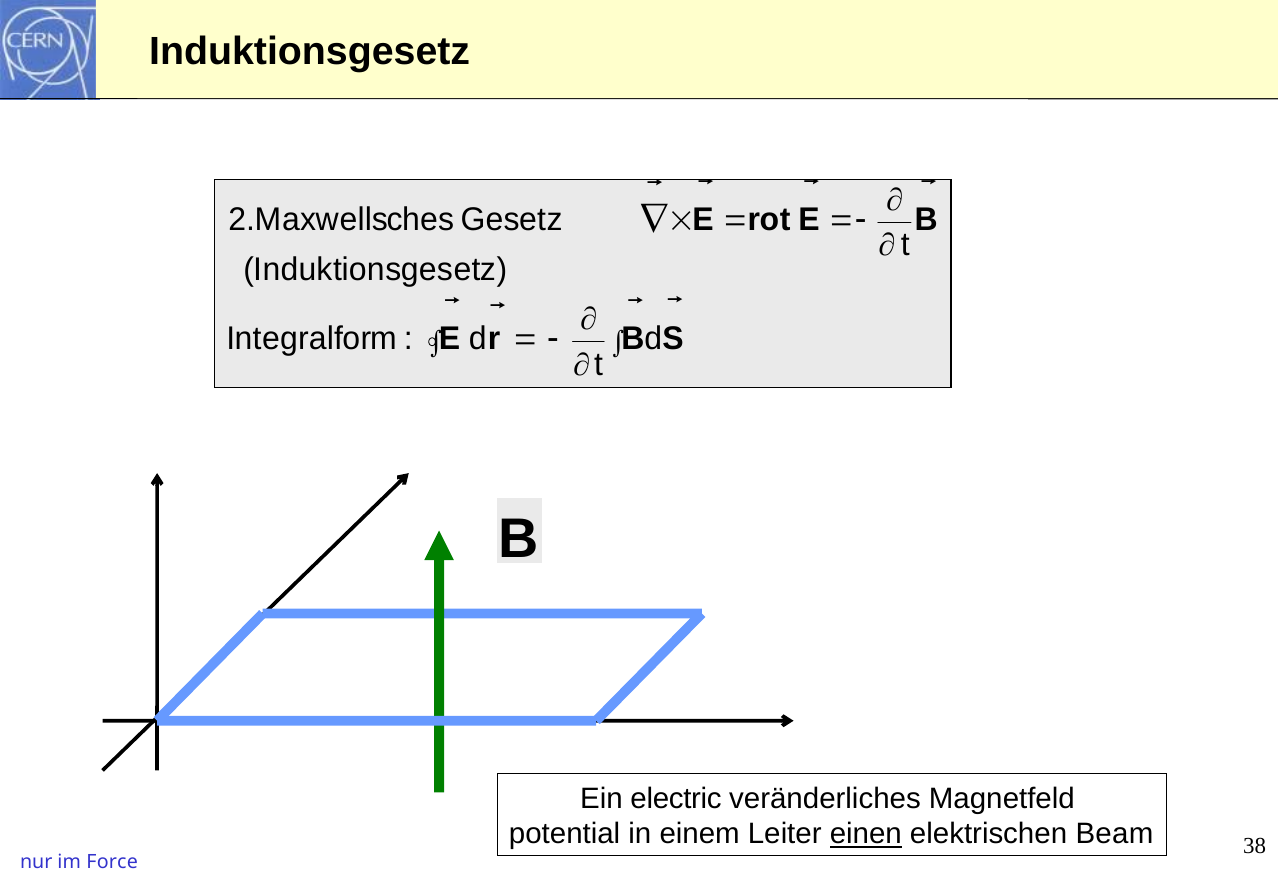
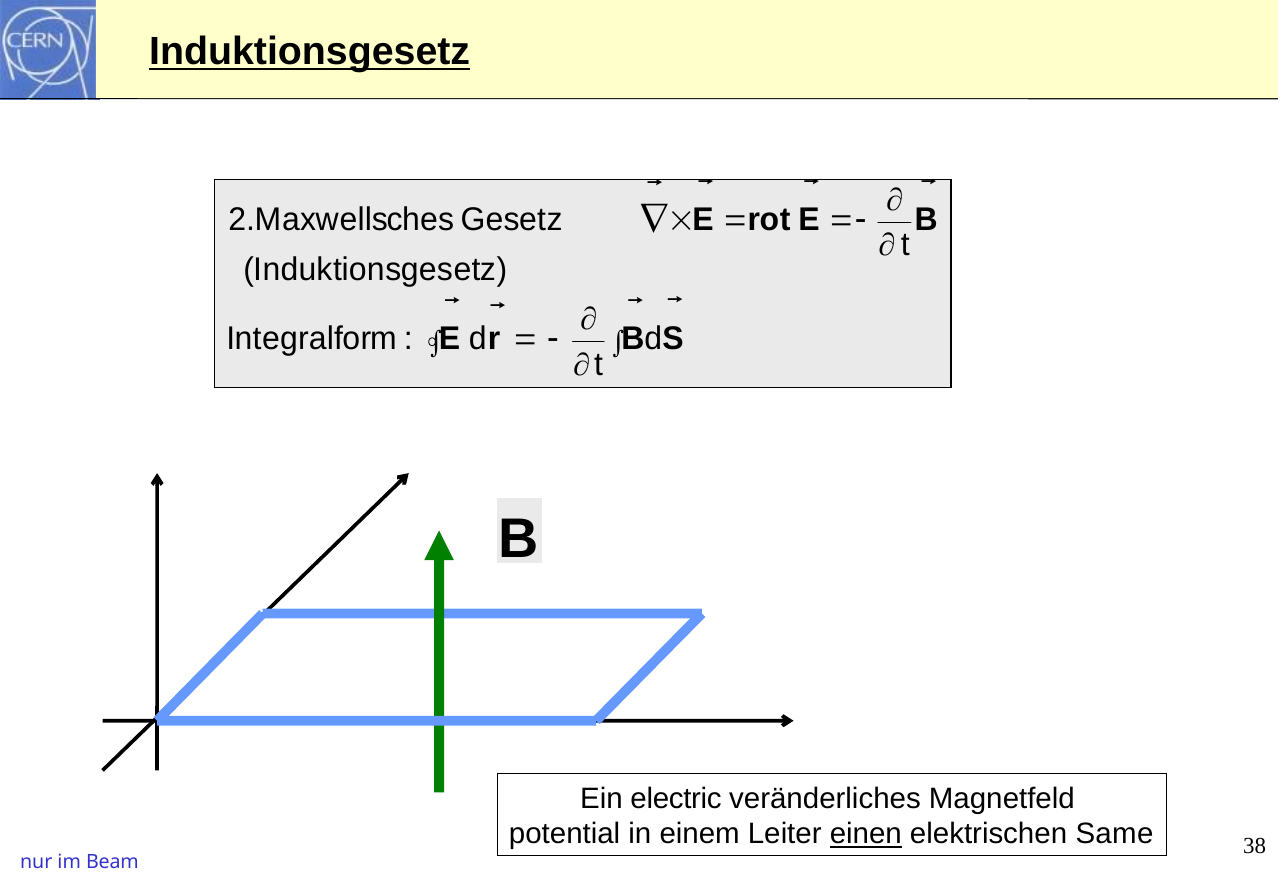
Induktionsgesetz underline: none -> present (310, 52)
Beam: Beam -> Same (1115, 835)
Force: Force -> Beam (112, 863)
